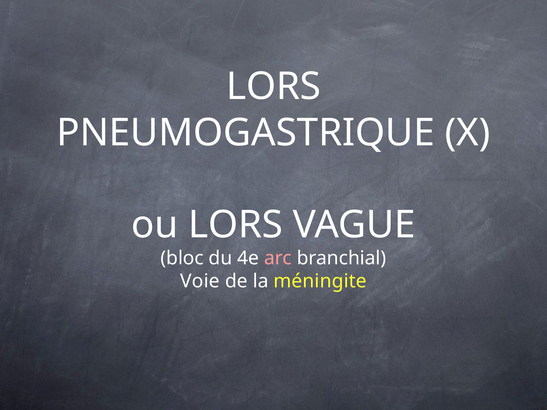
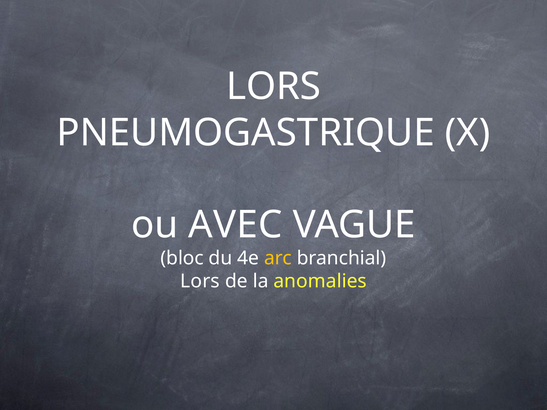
ou LORS: LORS -> AVEC (235, 225)
arc colour: pink -> yellow (278, 258)
Voie: Voie -> Lors (200, 281)
méningite: méningite -> anomalies (320, 281)
